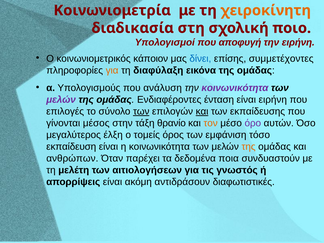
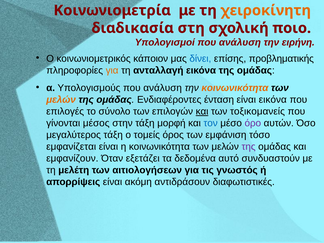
Υπολογισμοί που αποφυγή: αποφυγή -> ανάλυση (240, 42)
συμμετέχοντες: συμμετέχοντες -> προβληματικής (281, 59)
διαφύλαξη: διαφύλαξη -> ανταλλαγή (158, 70)
κοινωνικότητα colour: purple -> orange (235, 88)
μελών colour: purple -> orange (61, 100)
είναι ειρήνη: ειρήνη -> εικόνα (273, 100)
των underline: present -> none (141, 111)
εκπαίδευσης: εκπαίδευσης -> τοξικομανείς (257, 111)
θρανίο: θρανίο -> μορφή (171, 123)
τον colour: orange -> blue (211, 123)
μεγαλύτερος έλξη: έλξη -> τάξη (113, 135)
εκπαίδευση: εκπαίδευση -> εμφανίζεται (71, 147)
της colour: orange -> purple (249, 147)
ανθρώπων: ανθρώπων -> εμφανίζουν (72, 158)
παρέχει: παρέχει -> εξετάζει (143, 158)
ποια: ποια -> αυτό (229, 158)
